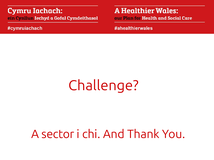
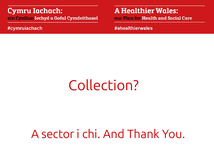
Challenge: Challenge -> Collection (104, 86)
